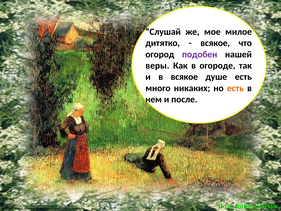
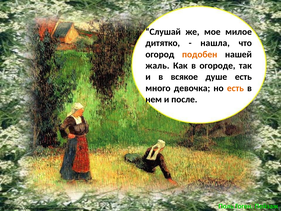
всякое: всякое -> нашла (215, 43)
подобен colour: purple -> orange (200, 54)
веры: веры -> жаль (157, 66)
никаких: никаких -> девочка (192, 88)
